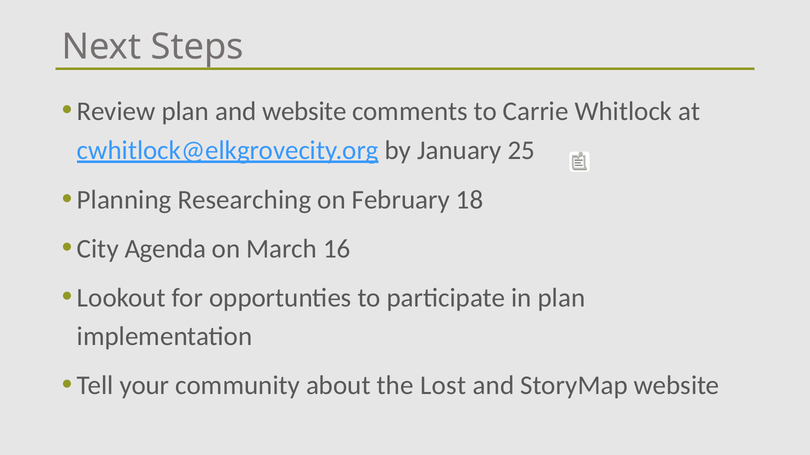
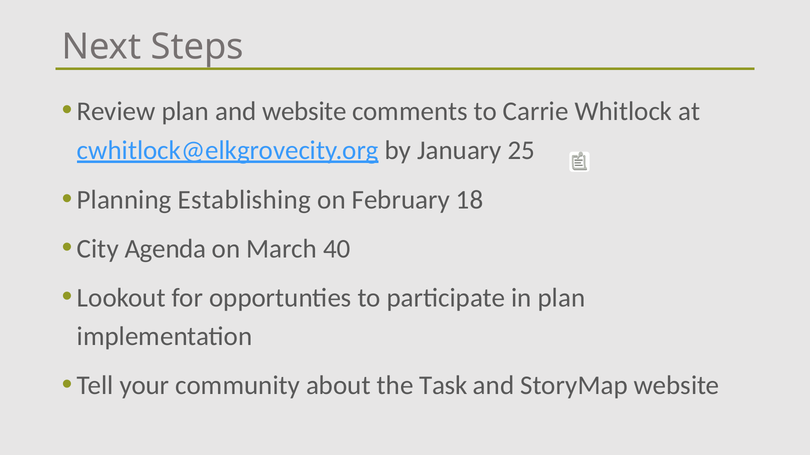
Researching: Researching -> Establishing (244, 200)
16: 16 -> 40 (337, 249)
Lost: Lost -> Task (443, 386)
